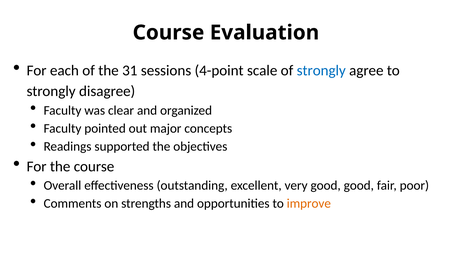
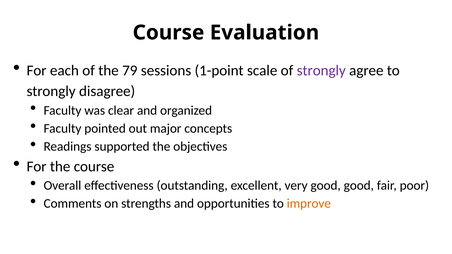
31: 31 -> 79 (130, 70)
4-point: 4-point -> 1-point (219, 70)
strongly colour: blue -> purple (321, 70)
